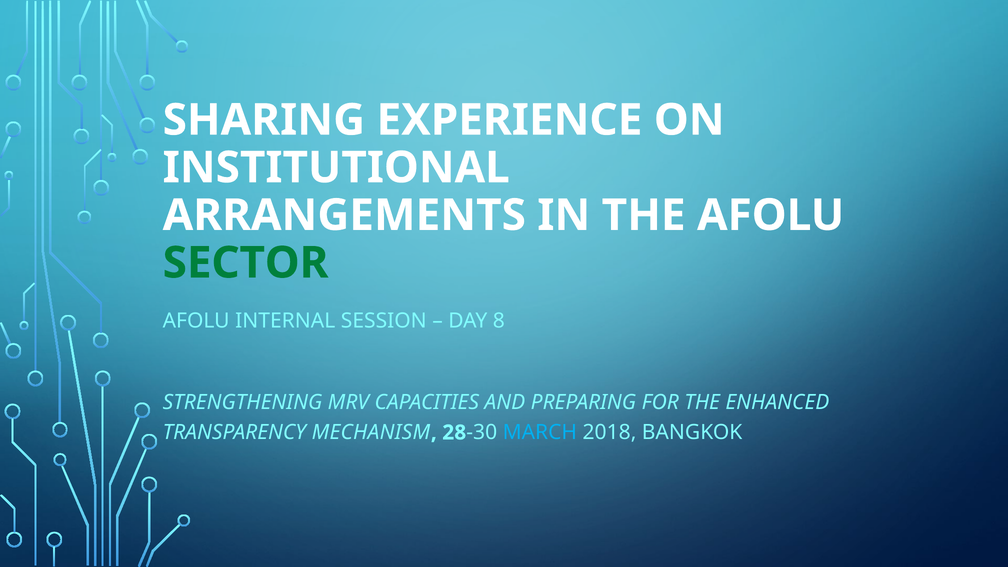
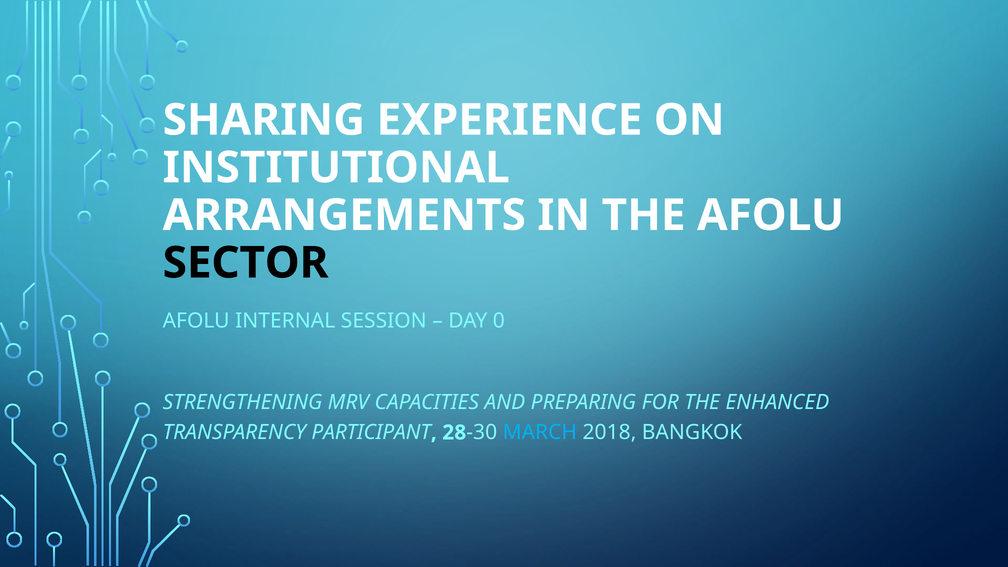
SECTOR colour: green -> black (246, 263)
8: 8 -> 0 (499, 321)
MECHANISM: MECHANISM -> PARTICIPANT (371, 433)
